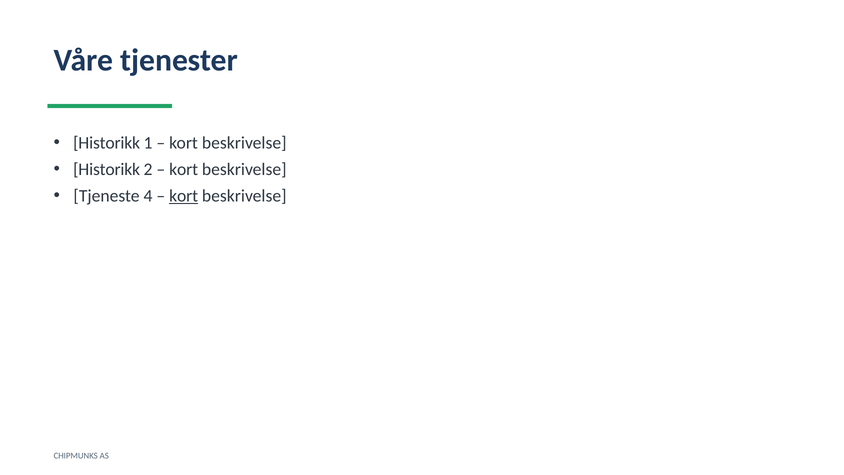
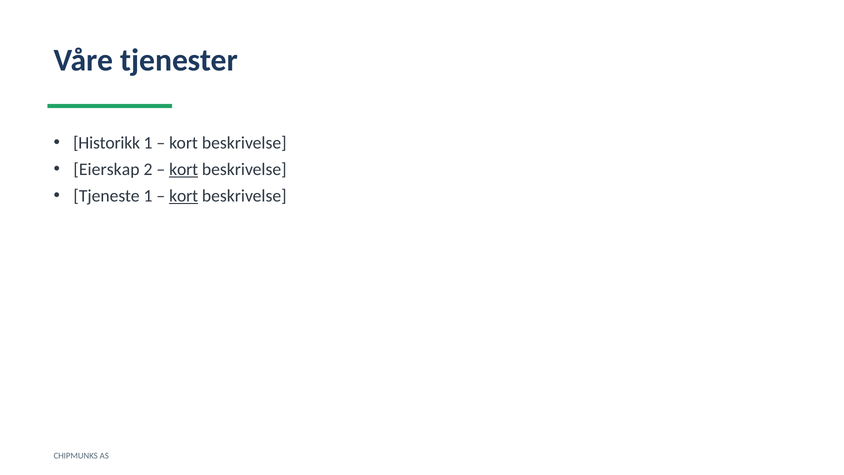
Historikk: Historikk -> Eierskap (107, 169)
kort underline: none -> present (184, 169)
Tjeneste 4: 4 -> 1 (148, 196)
